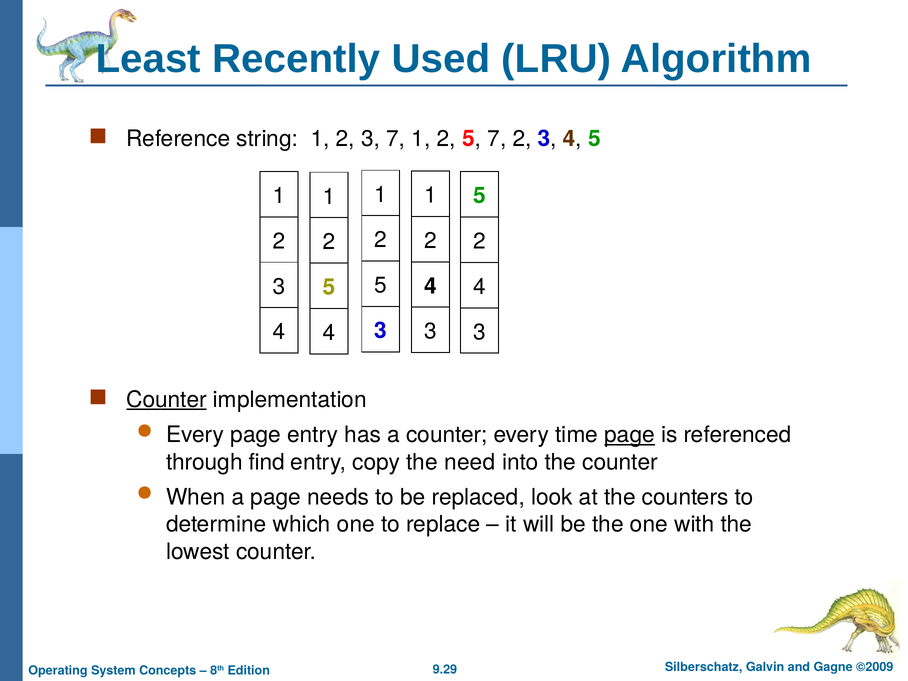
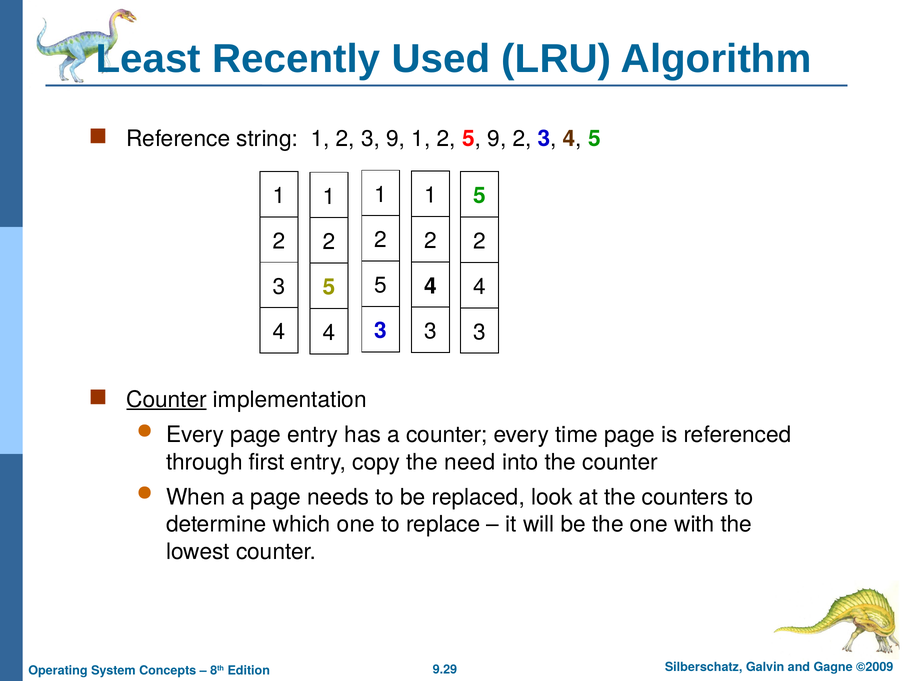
3 7: 7 -> 9 (396, 139)
5 7: 7 -> 9 (497, 139)
page underline: present -> none (630, 435)
find: find -> first (267, 462)
